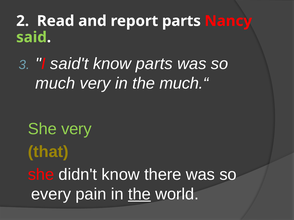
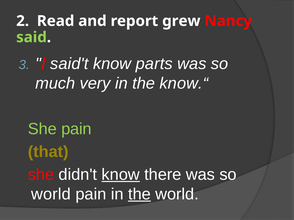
report parts: parts -> grew (181, 21)
much.“: much.“ -> know.“ (184, 83)
She very: very -> pain (76, 129)
know underline: none -> present (121, 175)
every: every -> world (51, 194)
